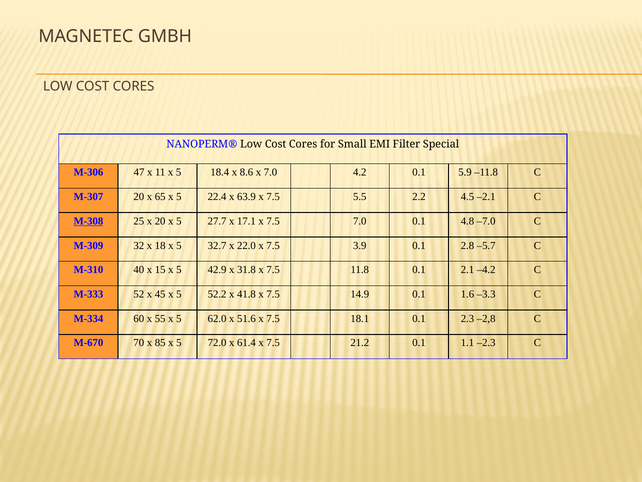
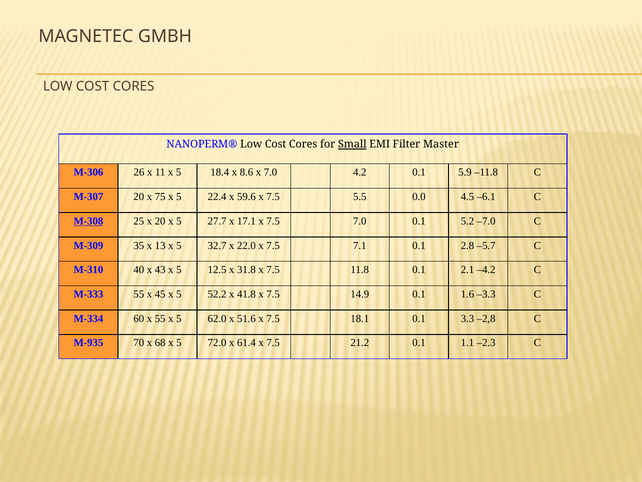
Small underline: none -> present (352, 144)
Special: Special -> Master (441, 144)
47: 47 -> 26 (139, 172)
65: 65 -> 75 (160, 197)
63.9: 63.9 -> 59.6 (246, 197)
2.2: 2.2 -> 0.0 (419, 197)
–2.1: –2.1 -> –6.1 (486, 197)
4.8: 4.8 -> 5.2 (467, 221)
32: 32 -> 35 (139, 245)
18: 18 -> 13 (160, 245)
3.9: 3.9 -> 7.1 (360, 245)
15: 15 -> 43 (160, 270)
42.9: 42.9 -> 12.5 (217, 270)
M-333 52: 52 -> 55 (139, 294)
2.3: 2.3 -> 3.3 (467, 318)
M-670: M-670 -> M-935 (88, 343)
85: 85 -> 68 (160, 343)
